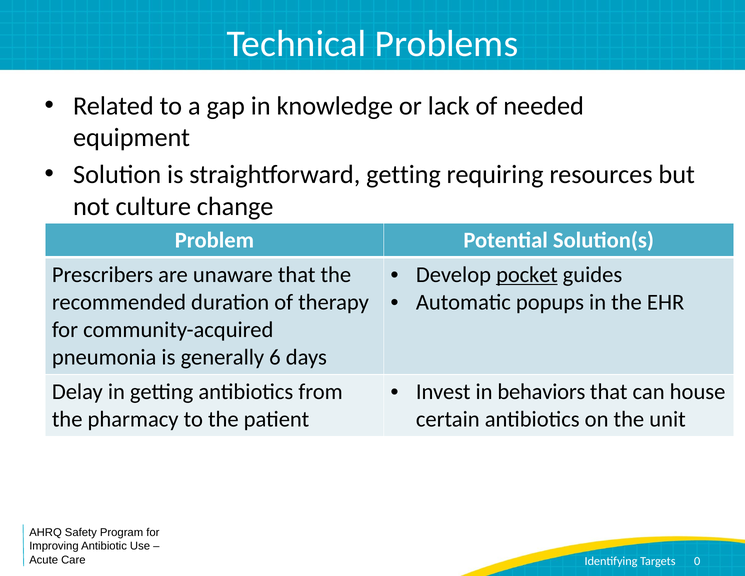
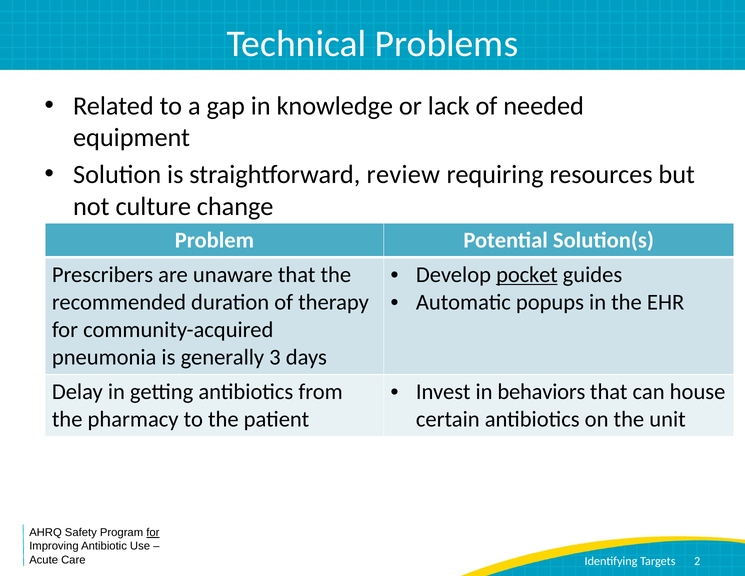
straightforward getting: getting -> review (403, 175)
6: 6 -> 3 (275, 357)
for underline: none -> present (153, 532)
0: 0 -> 2 (697, 561)
